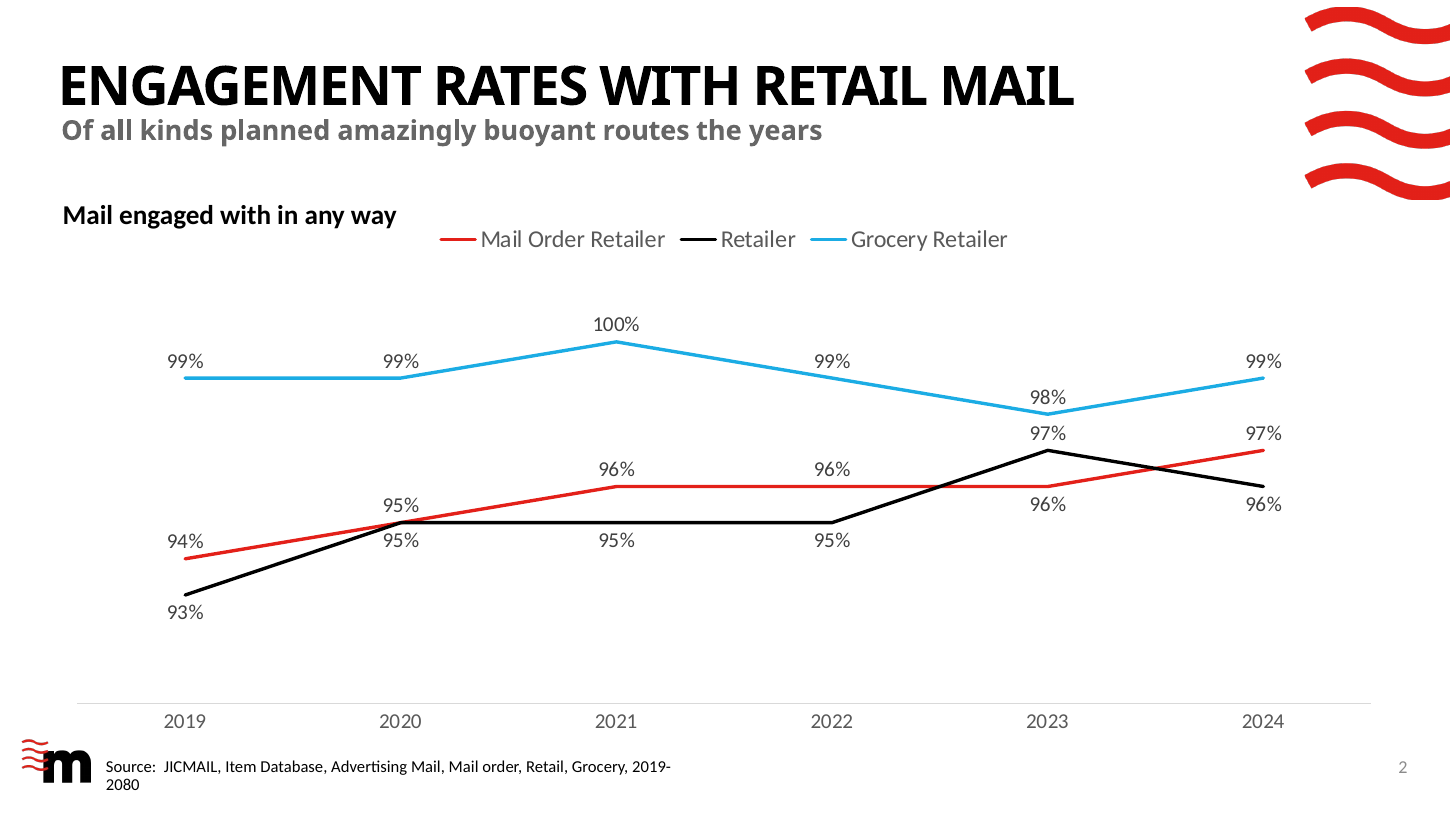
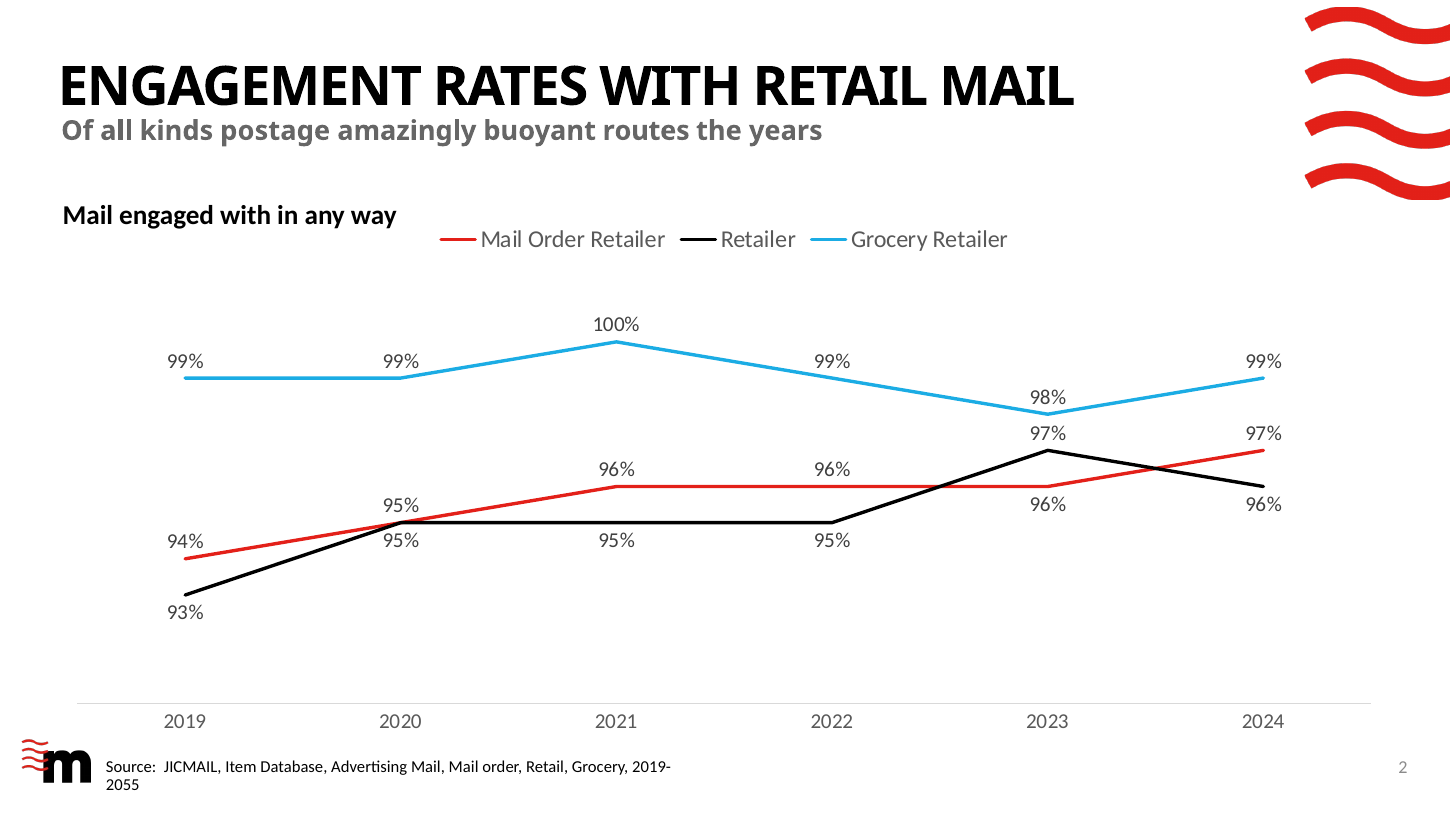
planned: planned -> postage (275, 131)
2080: 2080 -> 2055 (123, 785)
